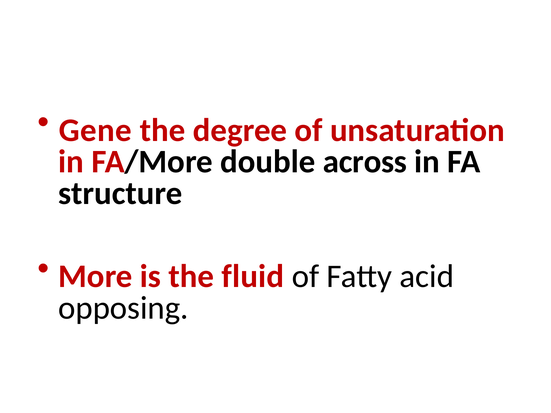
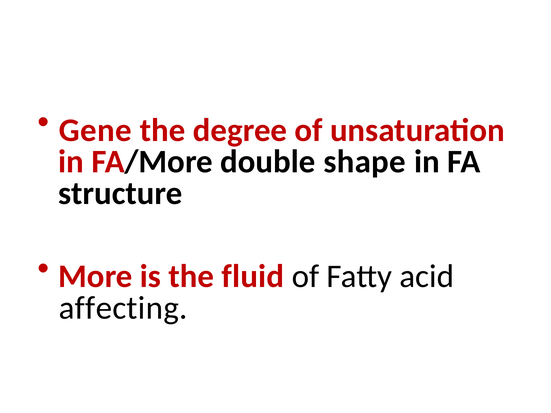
across: across -> shape (365, 162)
opposing: opposing -> affecting (123, 308)
